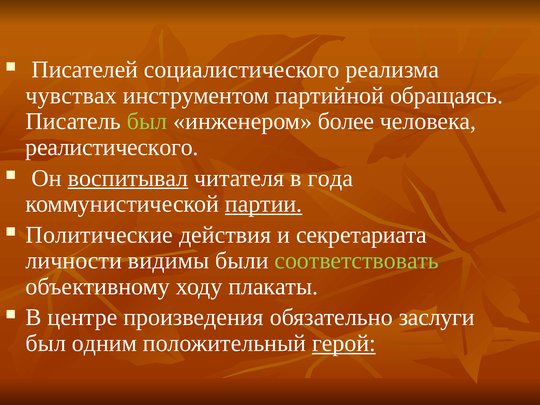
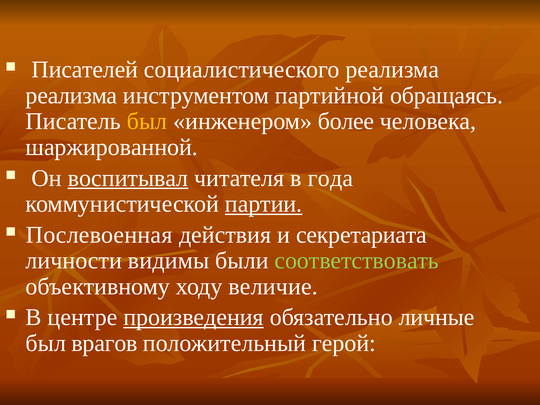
чувствах: чувствах -> реализма (71, 95)
был colour: light green -> yellow (147, 121)
реалистического: реалистического -> шаржированной (112, 147)
Политические: Политические -> Послевоенная (99, 235)
плакаты: плакаты -> величие (273, 287)
произведения underline: none -> present (194, 317)
заслуги: заслуги -> личные (437, 317)
одним: одним -> врагов (105, 343)
герой underline: present -> none (344, 343)
